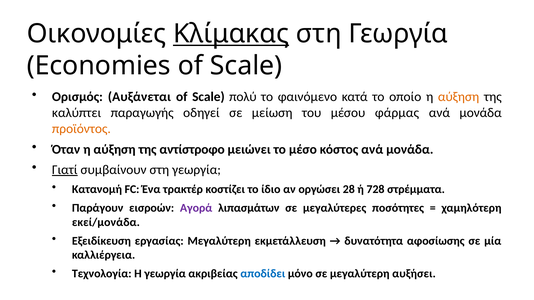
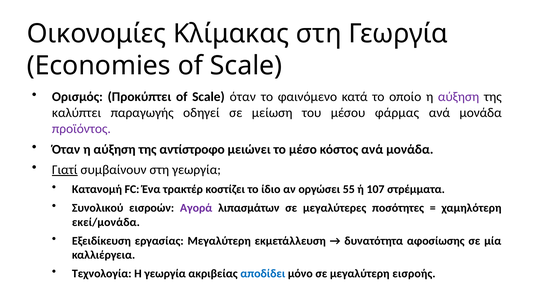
Κλίμακας underline: present -> none (231, 34)
Αυξάνεται: Αυξάνεται -> Προκύπτει (139, 97)
Scale πολύ: πολύ -> όταν (243, 97)
αύξηση colour: orange -> purple (459, 97)
προϊόντος colour: orange -> purple (81, 129)
28: 28 -> 55 (349, 189)
728: 728 -> 107 (376, 189)
Παράγουν: Παράγουν -> Συνολικού (98, 208)
αυξήσει: αυξήσει -> εισροής (414, 274)
